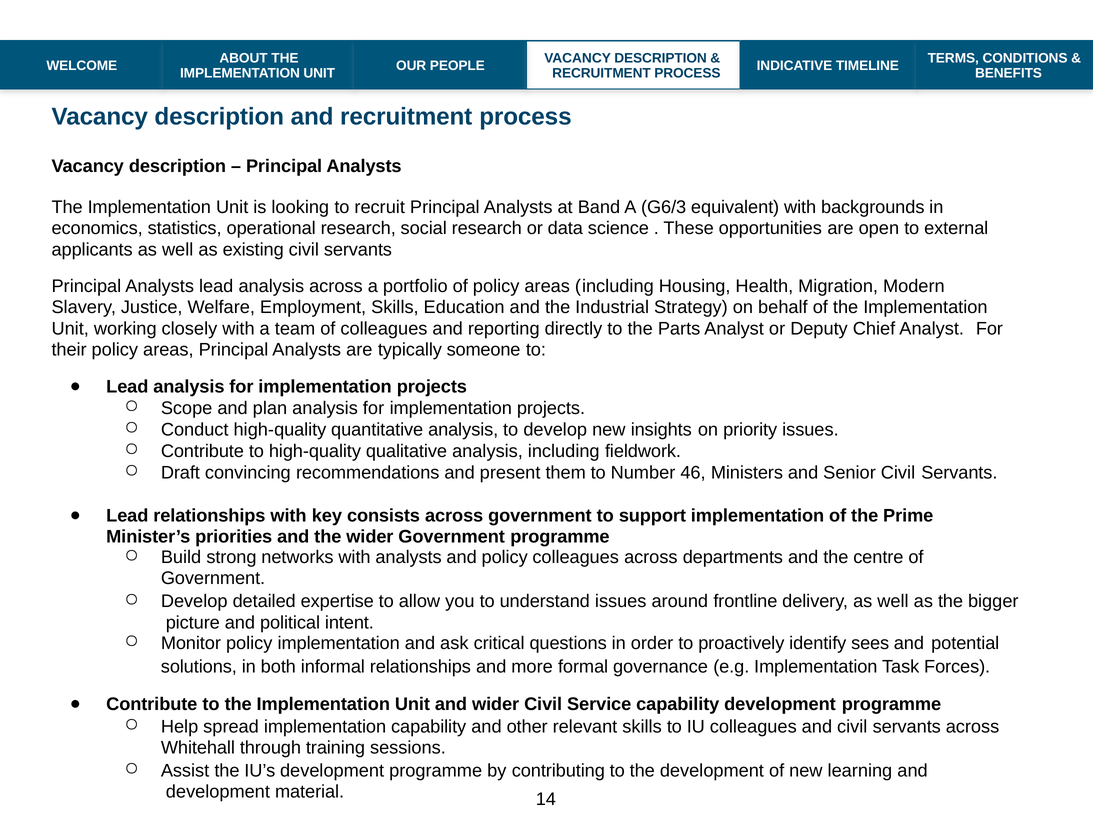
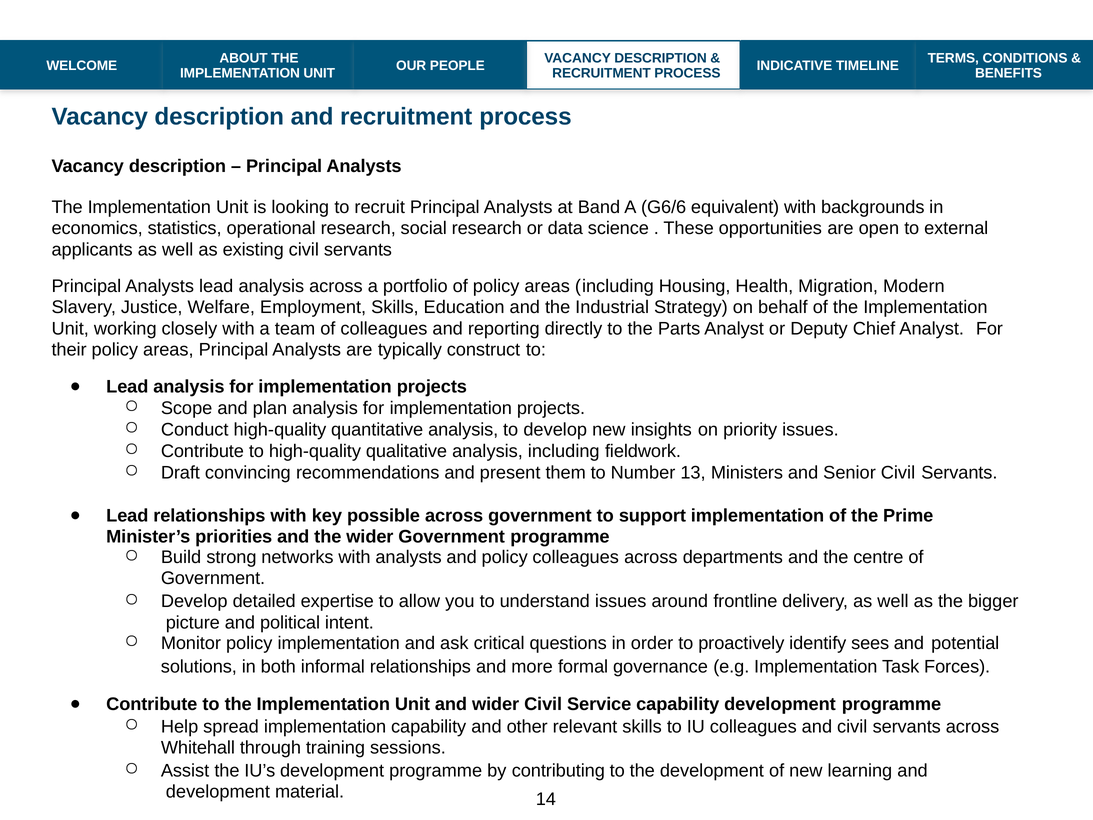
G6/3: G6/3 -> G6/6 (664, 207)
someone: someone -> construct (483, 350)
46: 46 -> 13 (693, 473)
consists: consists -> possible (384, 515)
